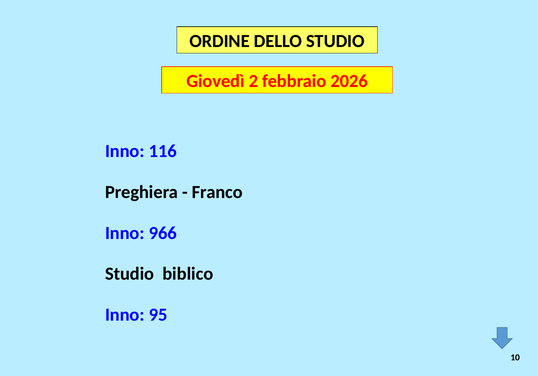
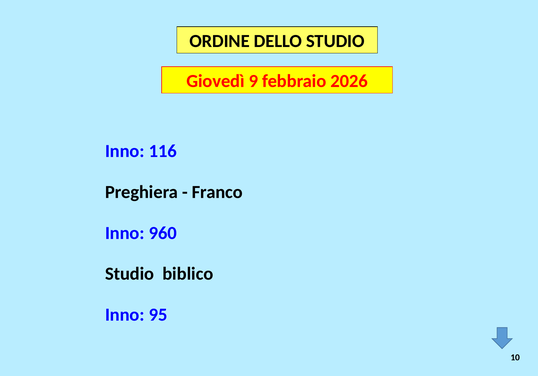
2: 2 -> 9 (253, 81)
966: 966 -> 960 (163, 233)
